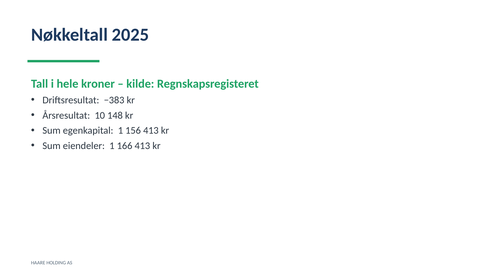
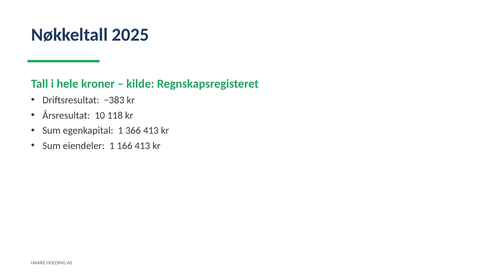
148: 148 -> 118 (115, 116)
156: 156 -> 366 (133, 131)
